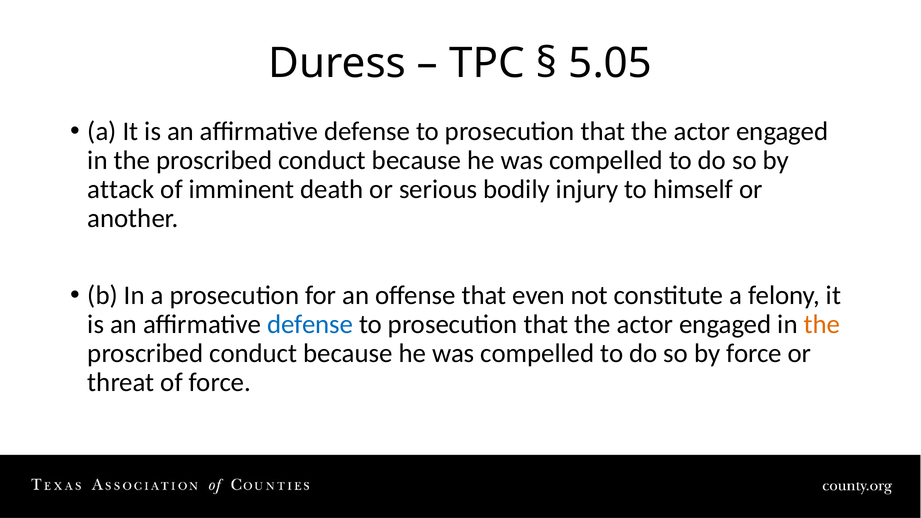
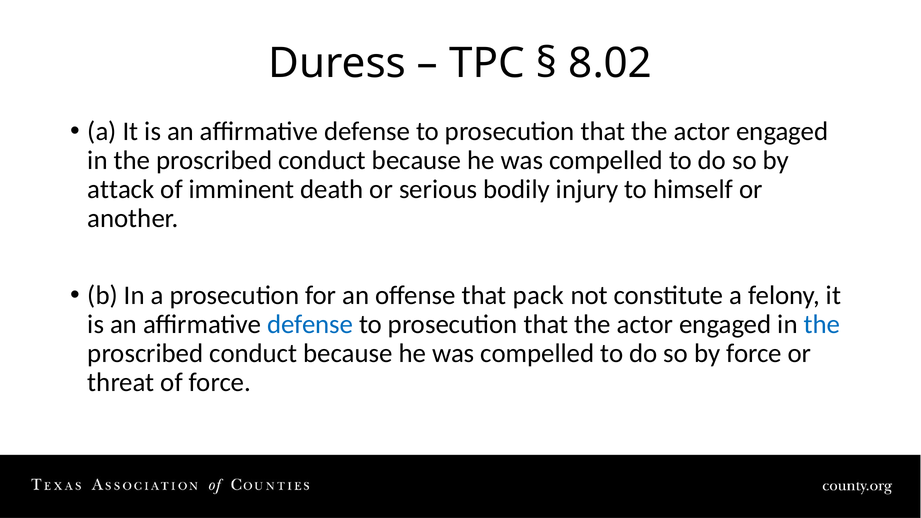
5.05: 5.05 -> 8.02 (610, 64)
even: even -> pack (538, 296)
the colour: orange -> blue (822, 325)
